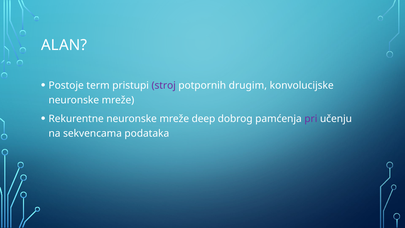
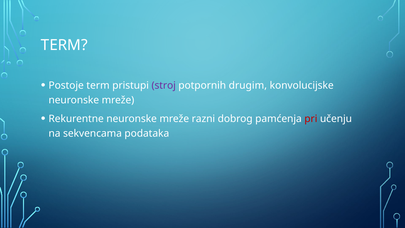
ALAN: ALAN -> TERM (64, 45)
deep: deep -> razni (203, 119)
pri colour: purple -> red (311, 119)
